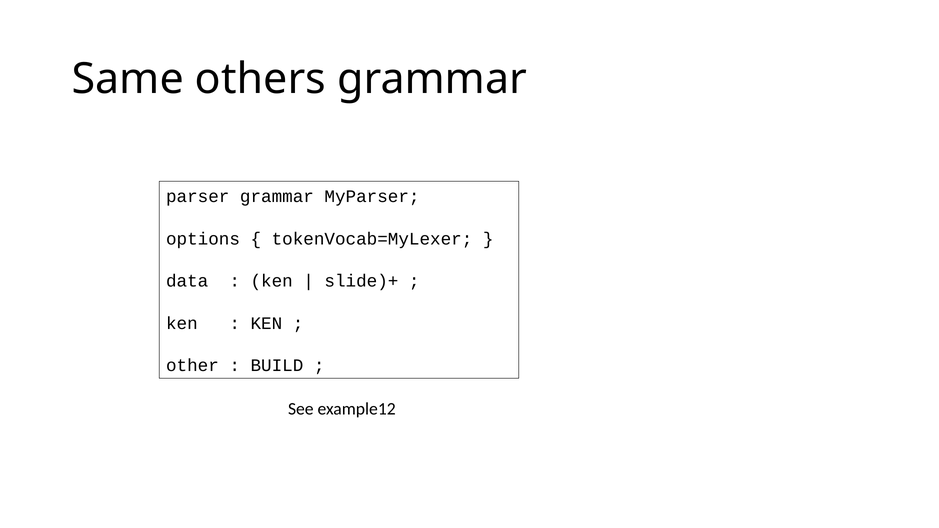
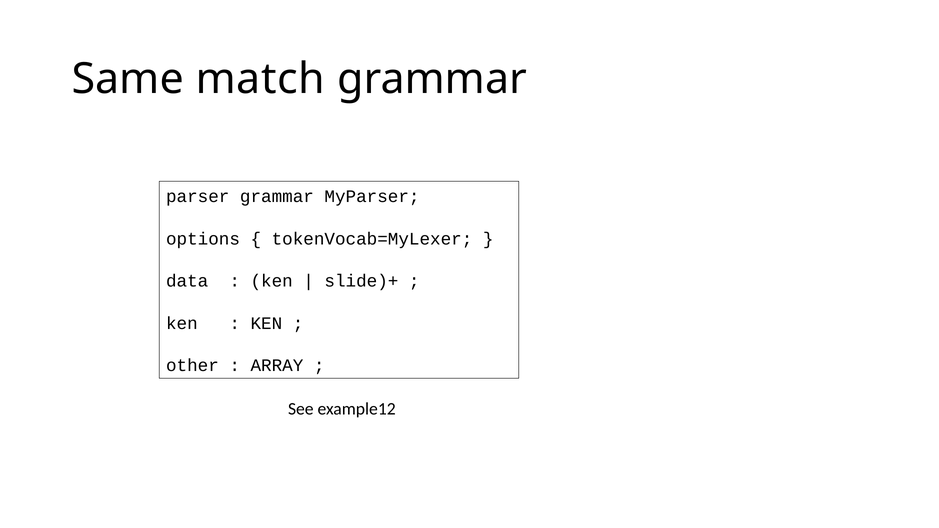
others: others -> match (260, 79)
BUILD: BUILD -> ARRAY (277, 366)
